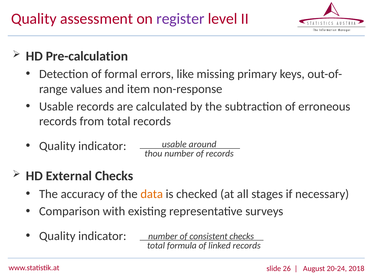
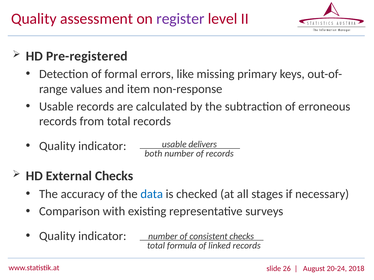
Pre-calculation: Pre-calculation -> Pre-registered (87, 56)
around: around -> delivers (203, 145)
thou: thou -> both (153, 154)
data colour: orange -> blue (152, 194)
